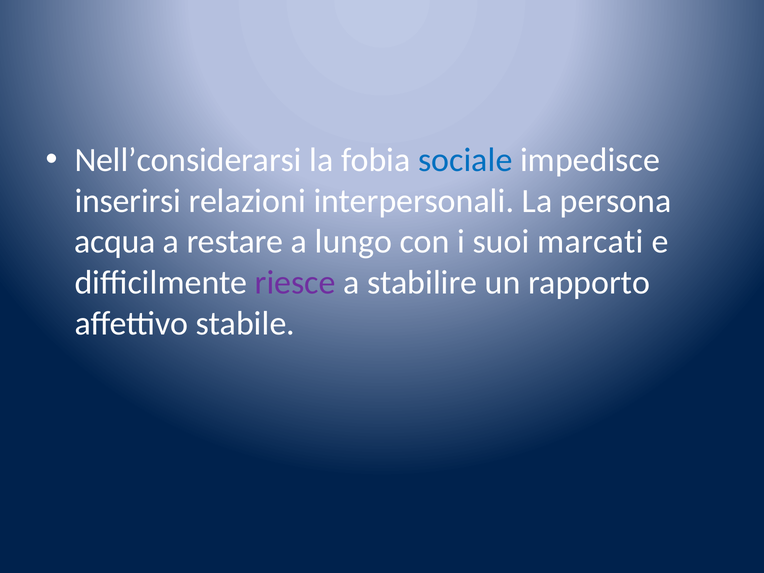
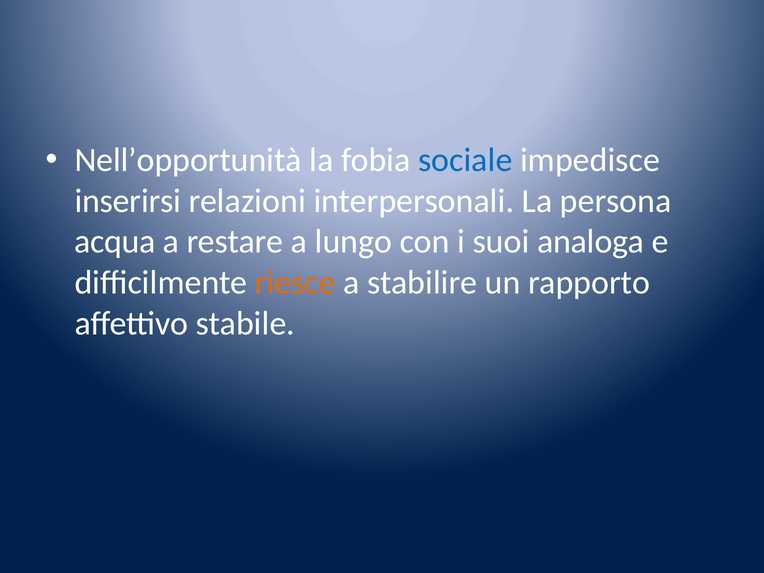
Nell’considerarsi: Nell’considerarsi -> Nell’opportunità (188, 160)
marcati: marcati -> analoga (591, 242)
riesce colour: purple -> orange (295, 283)
